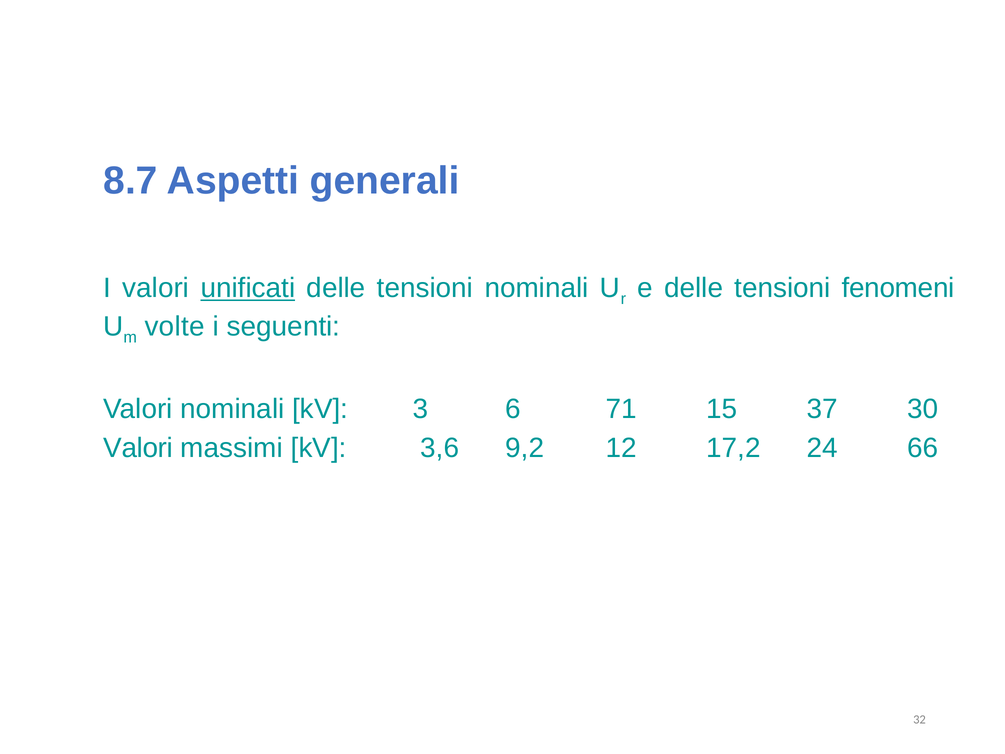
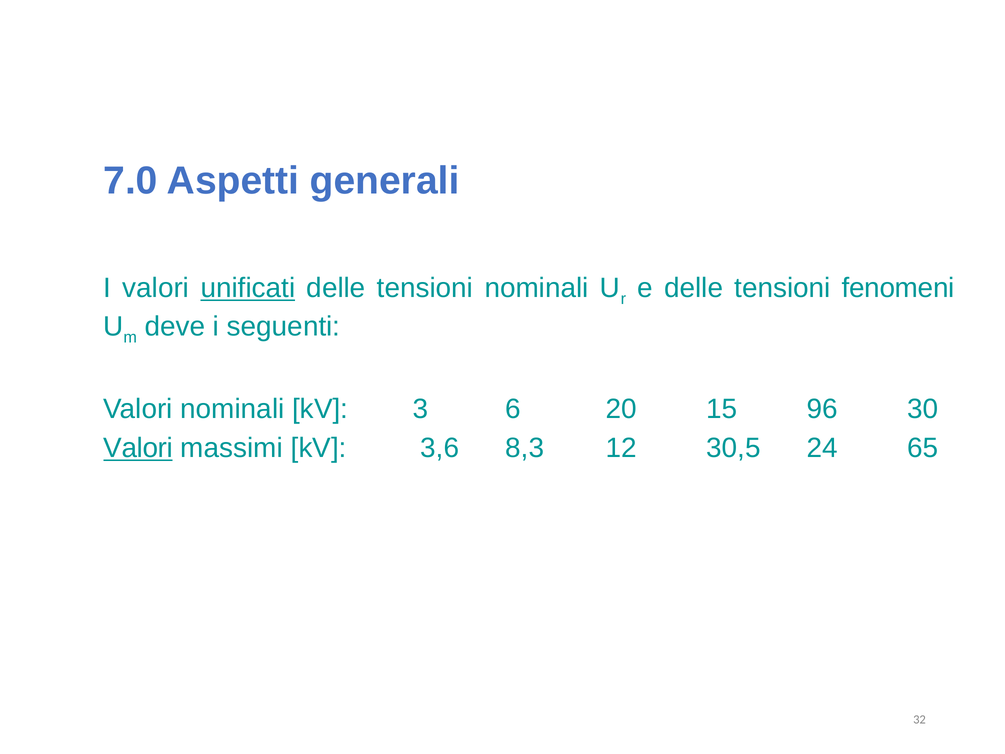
8.7: 8.7 -> 7.0 (131, 181)
volte: volte -> deve (175, 326)
71: 71 -> 20 (621, 409)
37: 37 -> 96 (822, 409)
Valori underline: none -> present (138, 448)
9,2: 9,2 -> 8,3 (525, 448)
17,2: 17,2 -> 30,5 (734, 448)
66: 66 -> 65 (923, 448)
